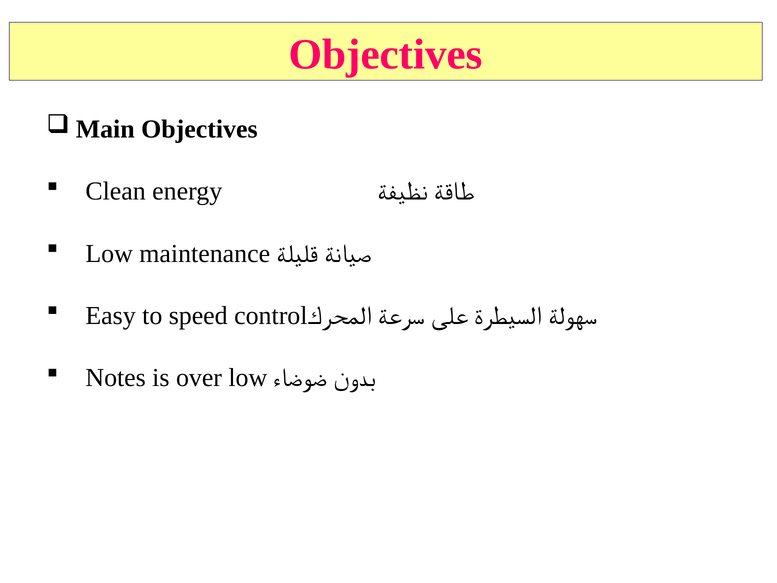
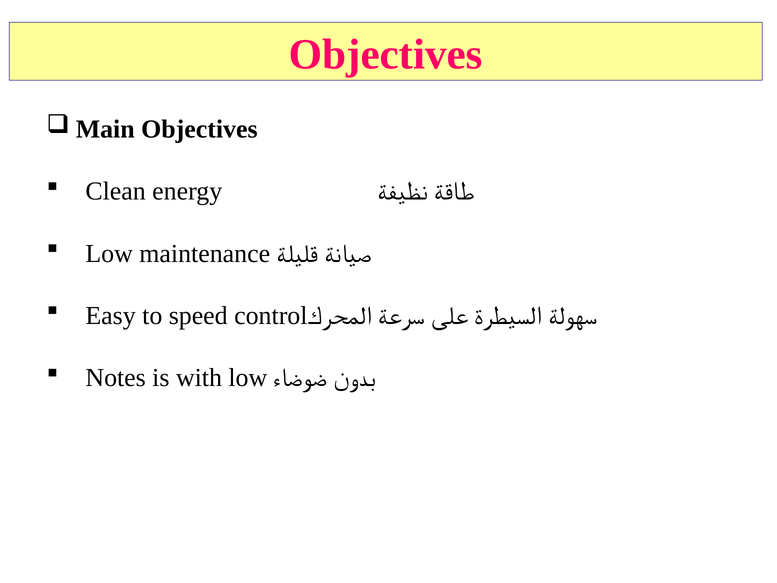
over: over -> with (199, 378)
